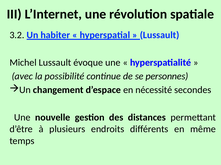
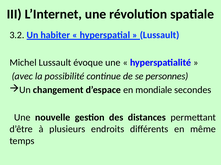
nécessité: nécessité -> mondiale (154, 90)
